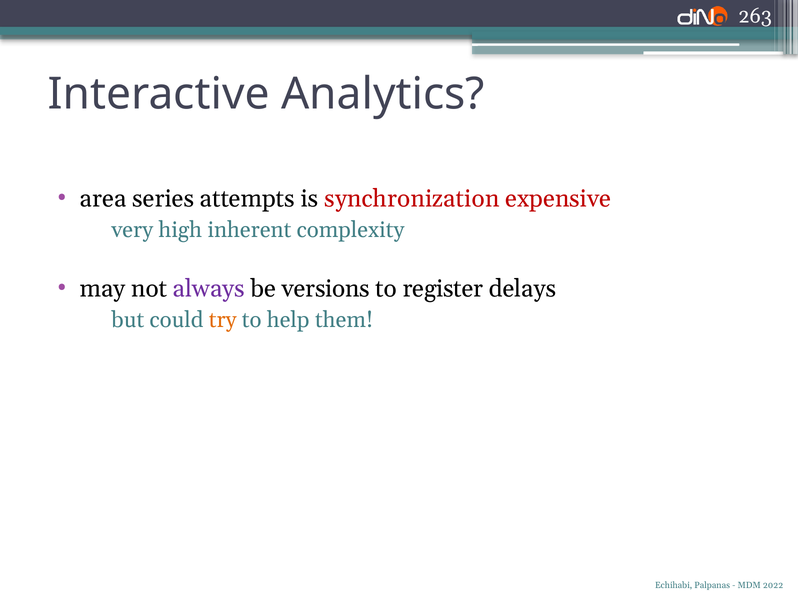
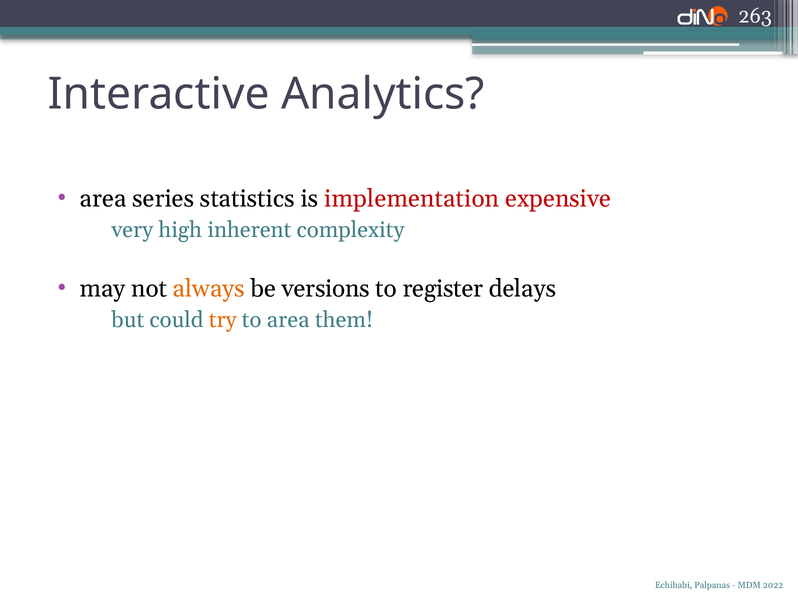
attempts: attempts -> statistics (247, 199)
synchronization: synchronization -> implementation (412, 199)
always colour: purple -> orange (209, 289)
to help: help -> area (288, 320)
